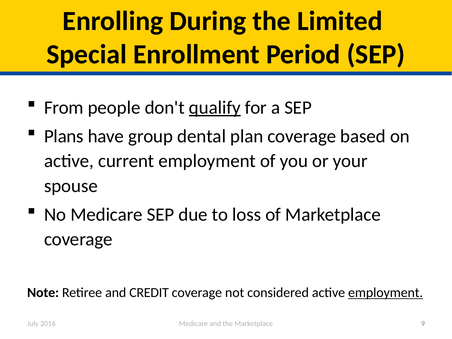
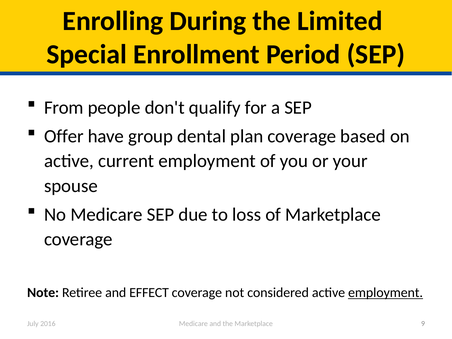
qualify underline: present -> none (215, 108)
Plans: Plans -> Offer (64, 136)
CREDIT: CREDIT -> EFFECT (149, 293)
